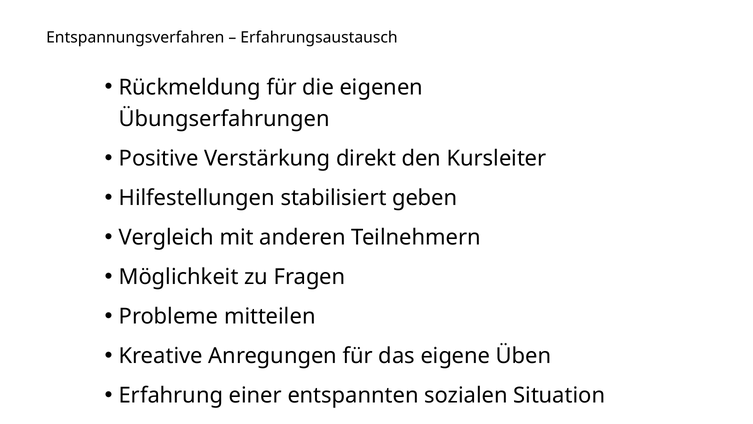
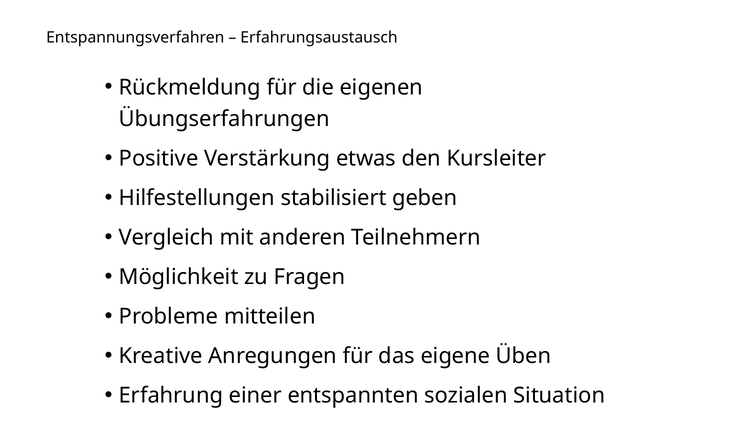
direkt: direkt -> etwas (366, 158)
